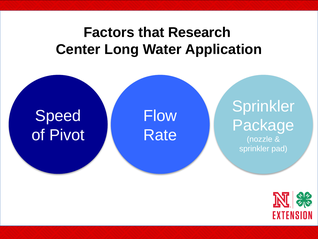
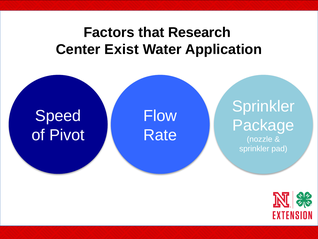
Long: Long -> Exist (122, 49)
